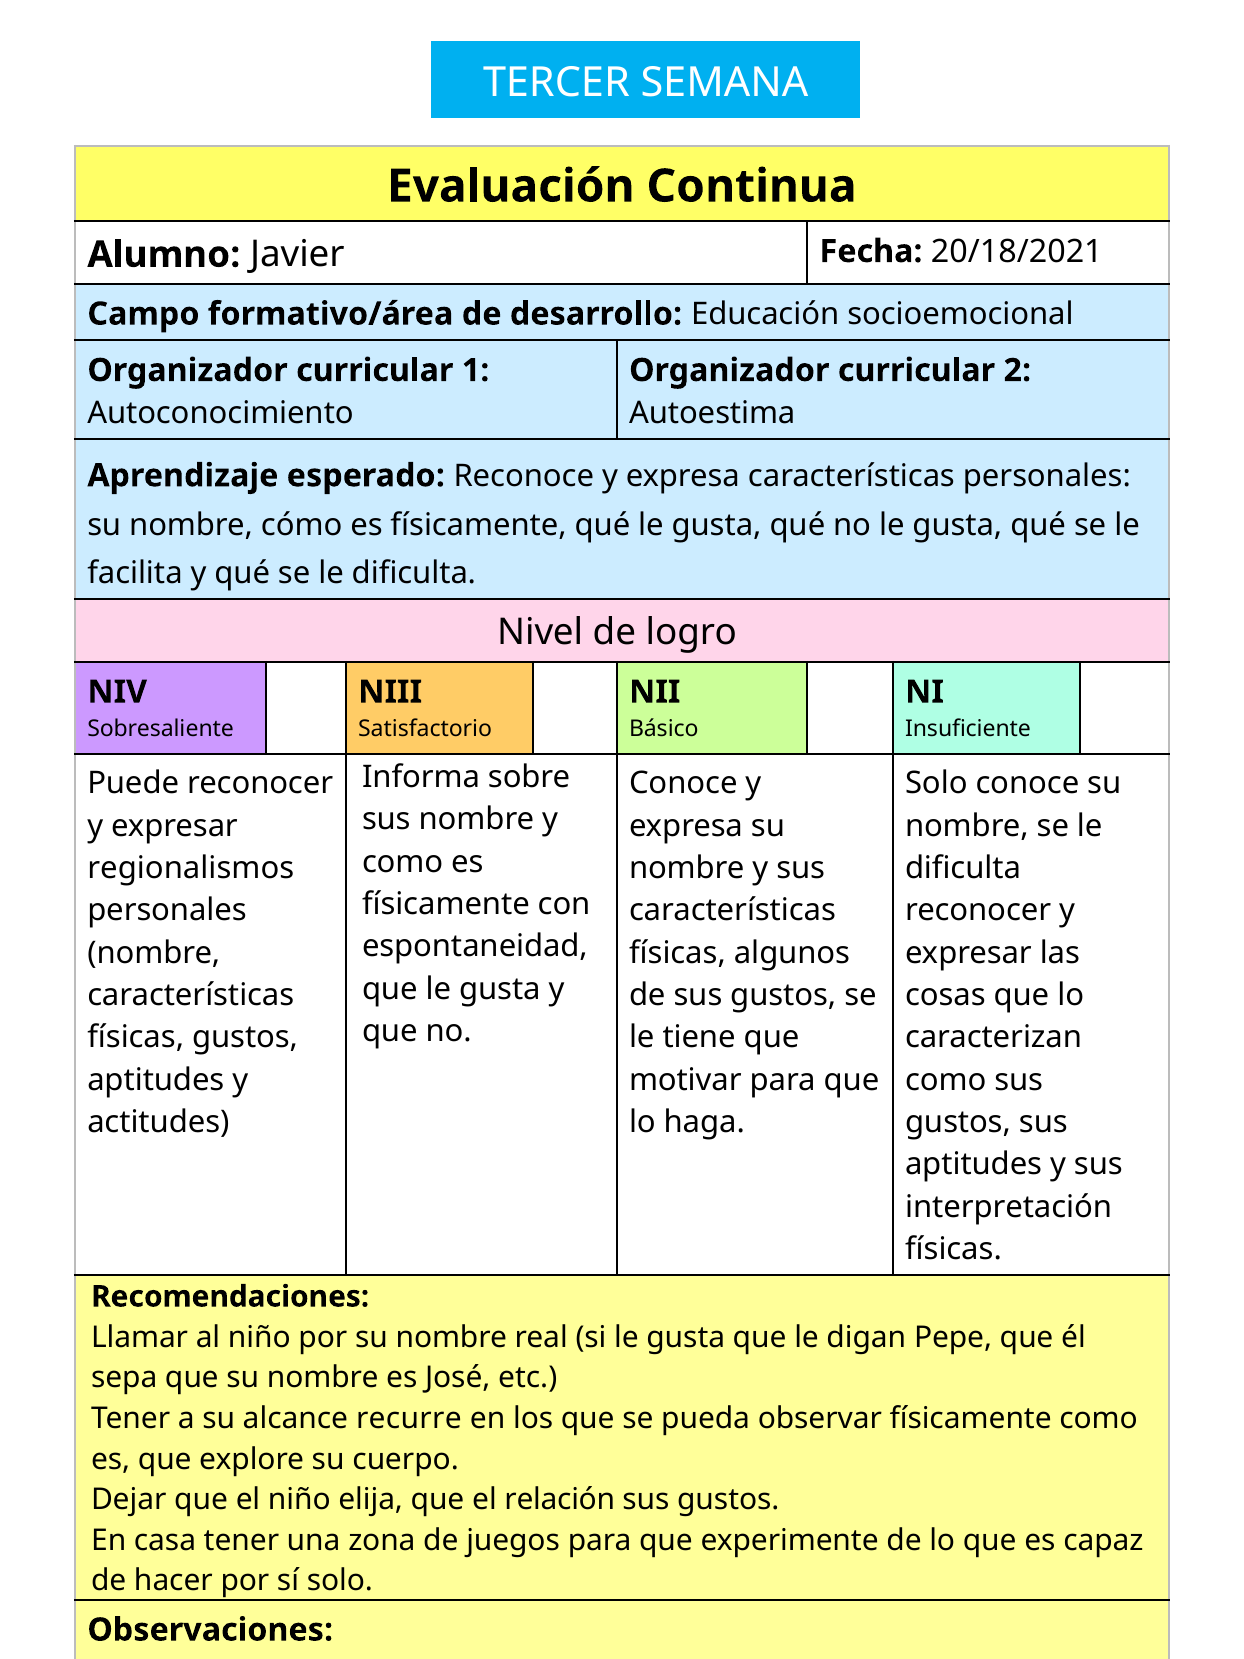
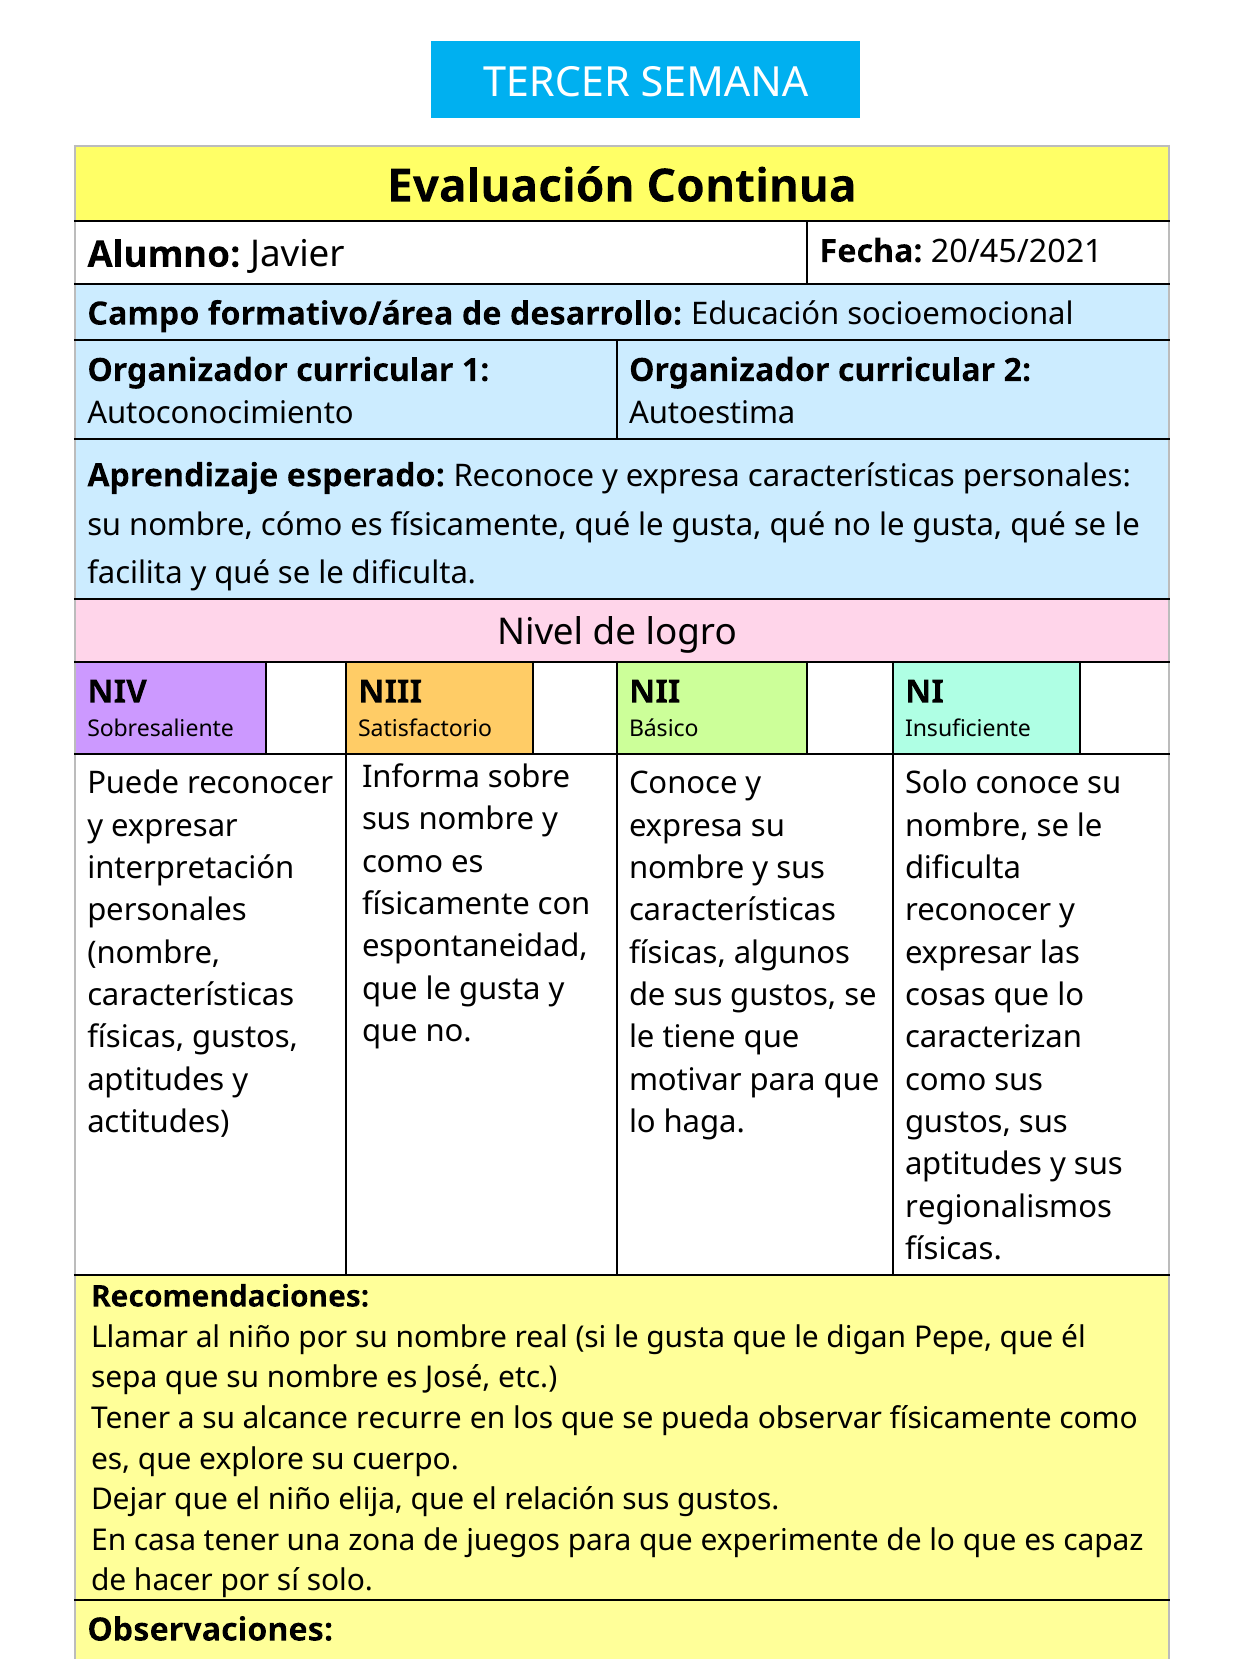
20/18/2021: 20/18/2021 -> 20/45/2021 (1017, 251)
regionalismos: regionalismos -> interpretación (191, 868)
interpretación: interpretación -> regionalismos (1009, 1207)
